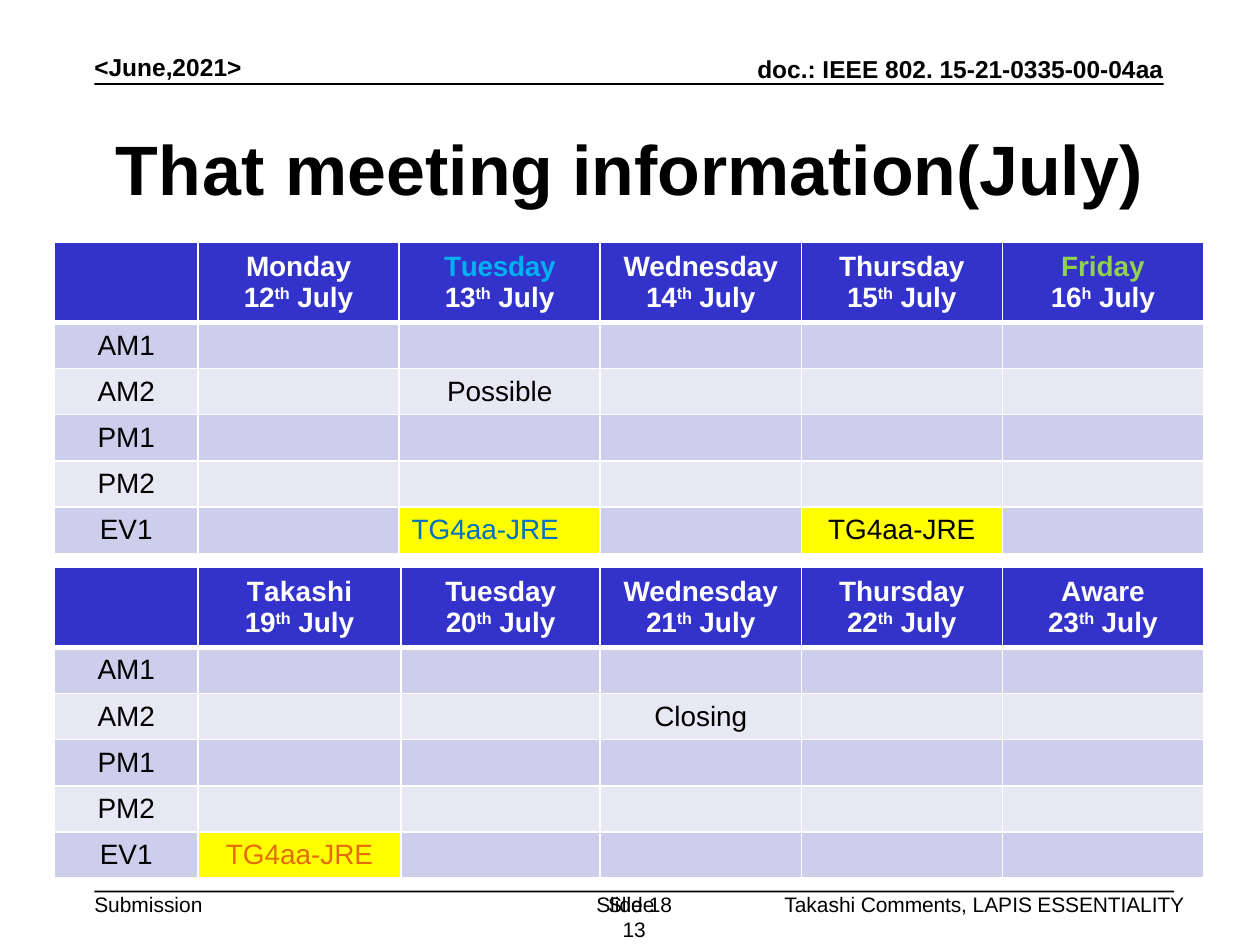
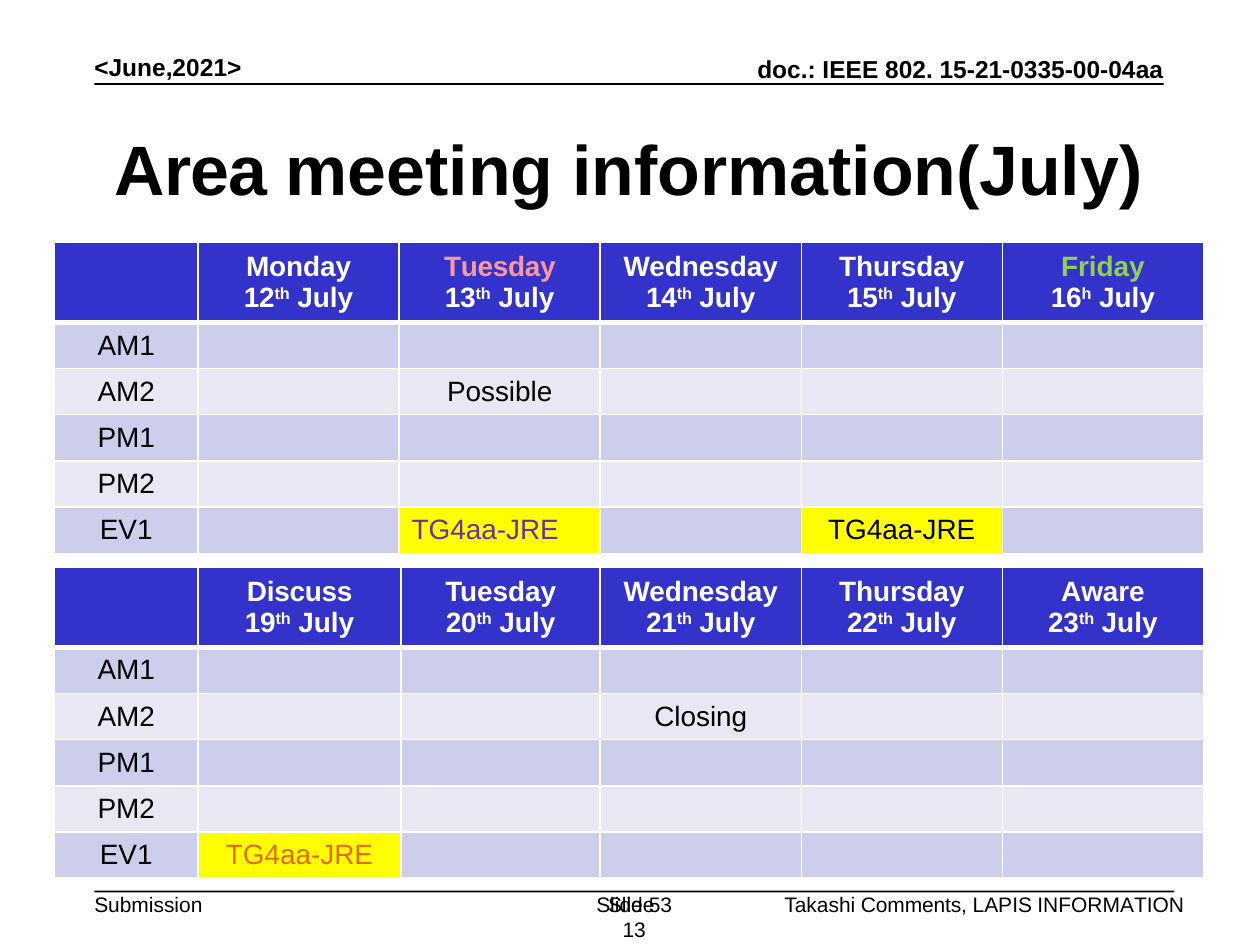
That: That -> Area (191, 173)
Tuesday colour: light blue -> pink (500, 267)
TG4aa-JRE colour: blue -> purple (485, 530)
Takashi: Takashi -> Discuss (300, 592)
18: 18 -> 53 (660, 905)
ESSENTIALITY: ESSENTIALITY -> INFORMATION (1111, 905)
